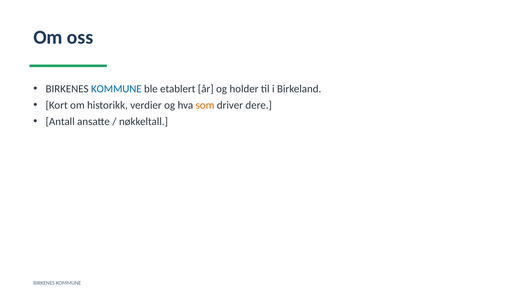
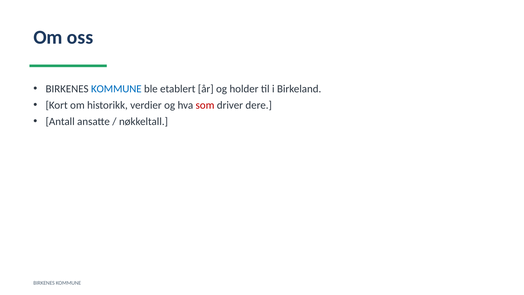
som colour: orange -> red (205, 105)
